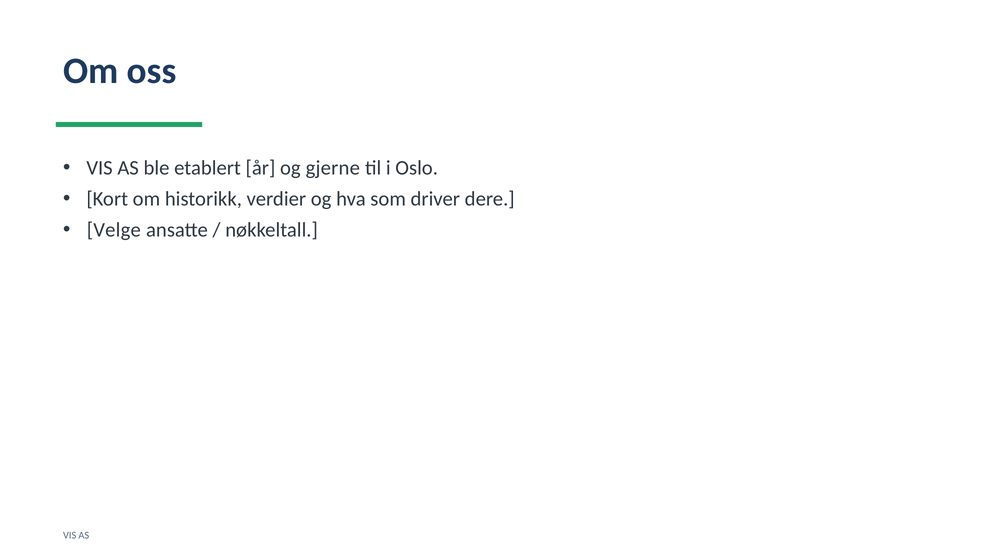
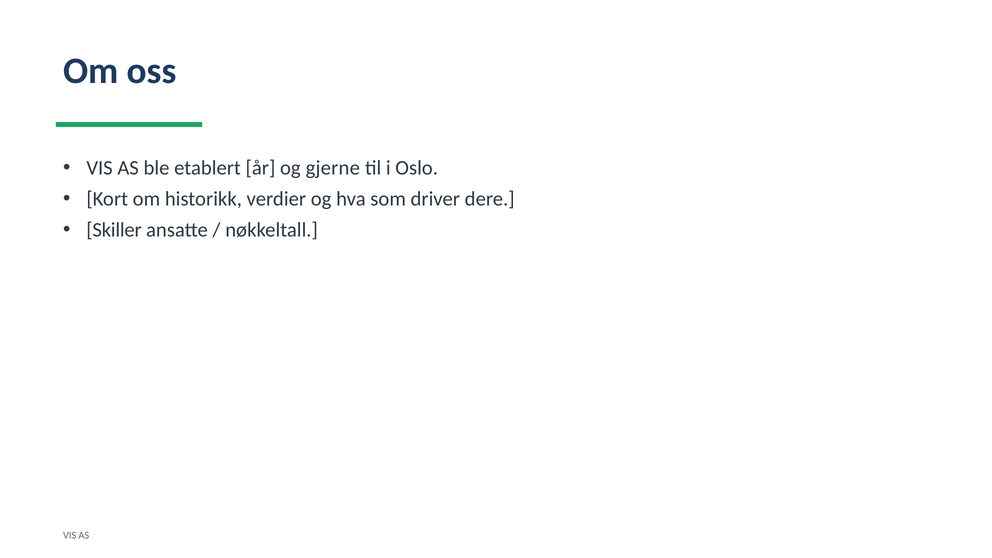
Velge: Velge -> Skiller (114, 230)
